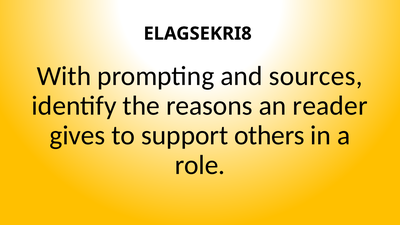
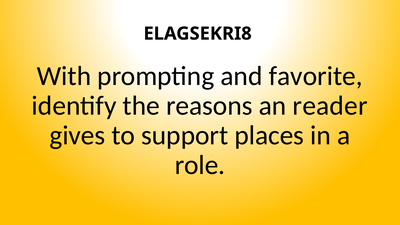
sources: sources -> favorite (316, 76)
others: others -> places (269, 135)
